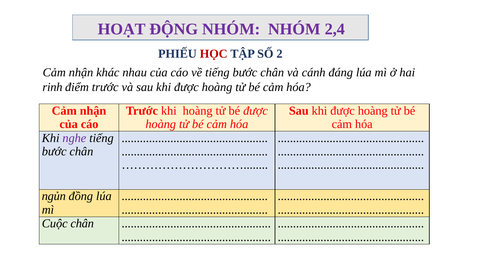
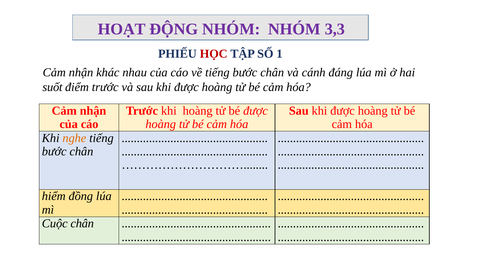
2,4: 2,4 -> 3,3 (335, 29)
2: 2 -> 1 (280, 54)
rinh: rinh -> suốt (52, 87)
nghe colour: purple -> orange (74, 138)
ngủn: ngủn -> hiểm (54, 197)
